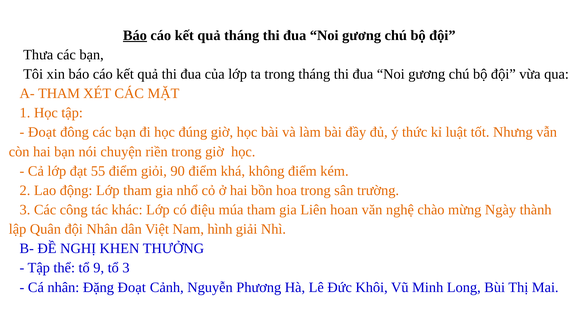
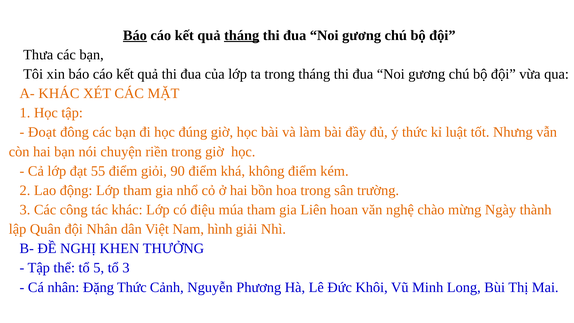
tháng underline: none -> present (242, 35)
A- THAM: THAM -> KHÁC (59, 93)
9: 9 -> 5 (99, 268)
Đặng Đoạt: Đoạt -> Thức (132, 287)
